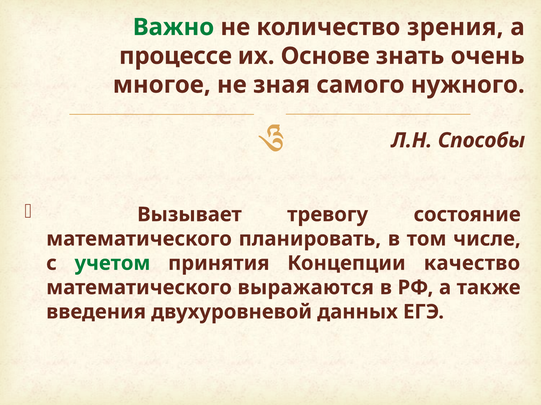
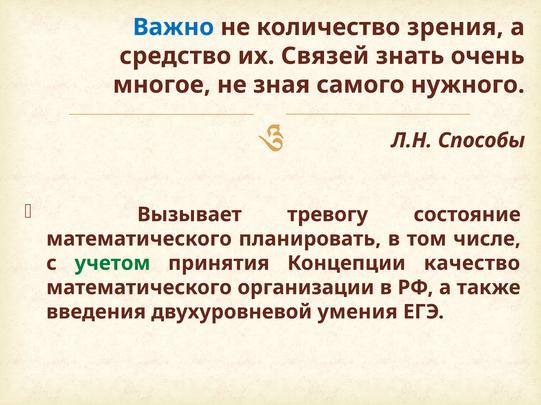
Важно colour: green -> blue (173, 27)
процессе: процессе -> средство (175, 56)
Основе: Основе -> Связей (325, 56)
выражаются: выражаются -> организации (306, 288)
данных: данных -> умения (357, 312)
